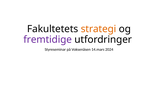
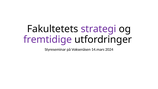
strategi colour: orange -> purple (99, 29)
